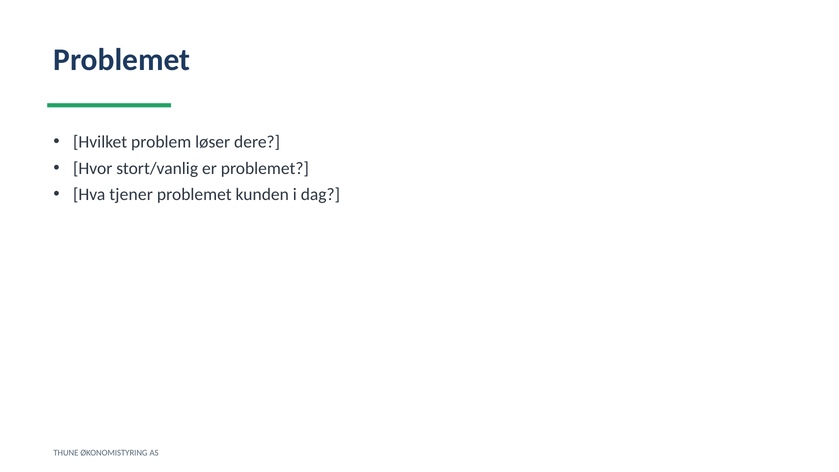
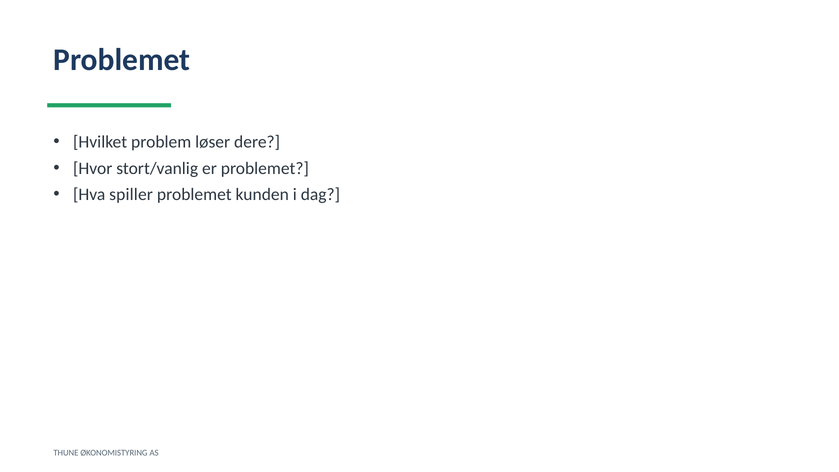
tjener: tjener -> spiller (131, 195)
